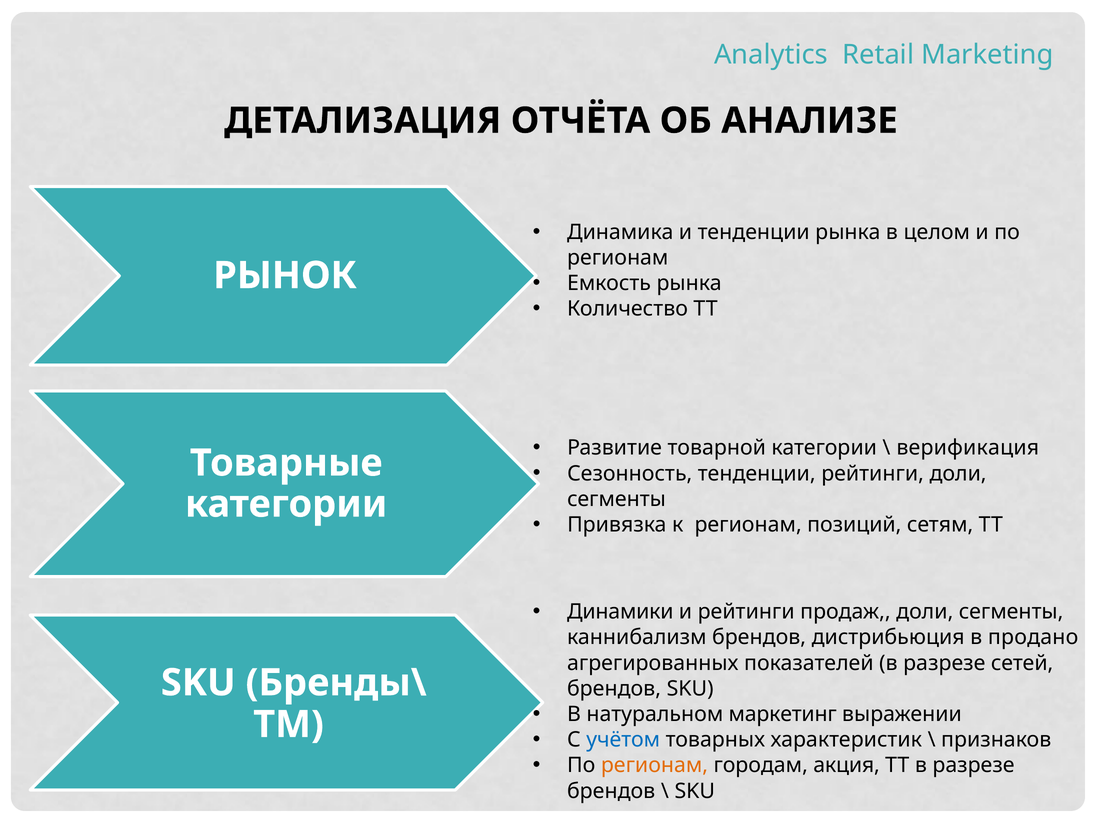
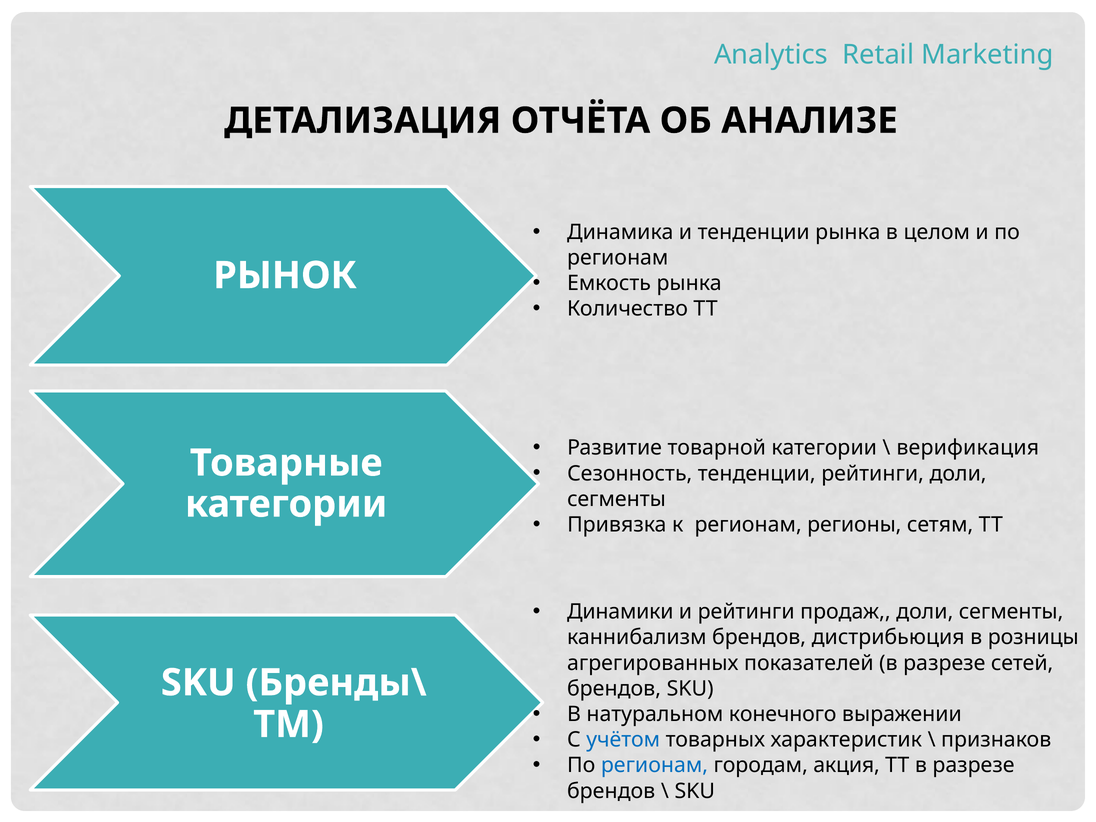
позиций: позиций -> регионы (854, 525)
продано: продано -> розницы (1033, 637)
маркетинг: маркетинг -> конечного (783, 714)
регионам colour: orange -> blue (654, 765)
